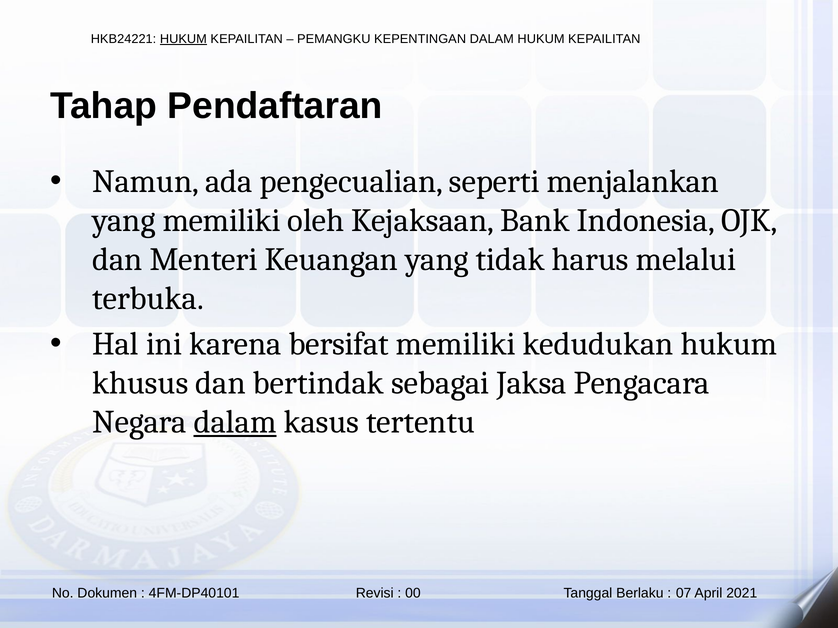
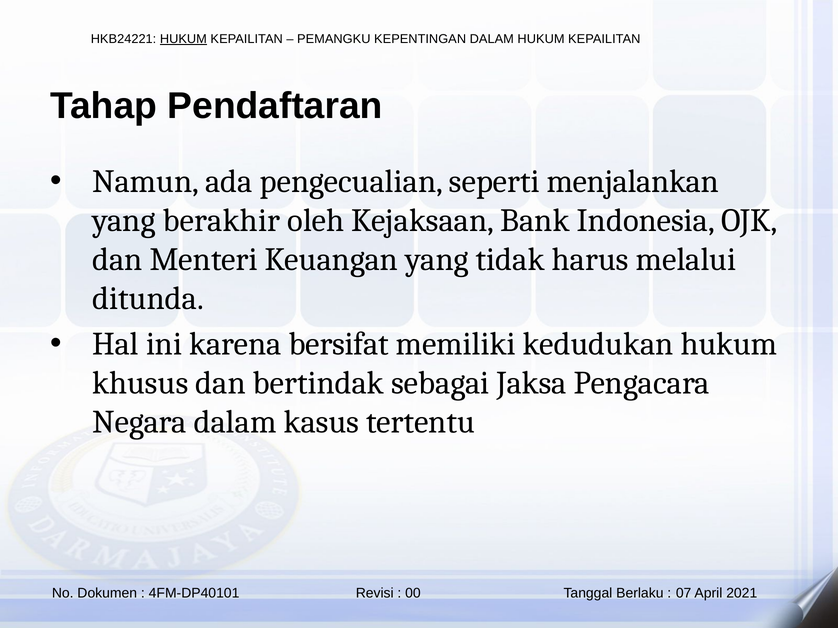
yang memiliki: memiliki -> berakhir (221, 221)
terbuka: terbuka -> ditunda (148, 299)
dalam underline: present -> none (235, 423)
